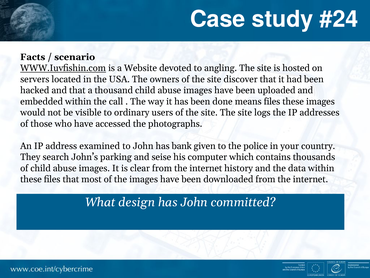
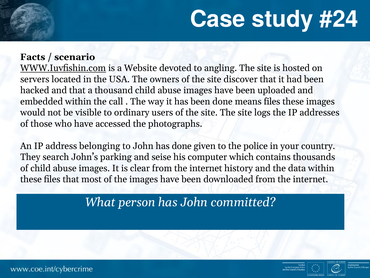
examined: examined -> belonging (100, 146)
has bank: bank -> done (182, 146)
design: design -> person (137, 202)
